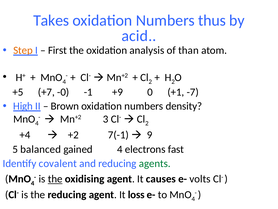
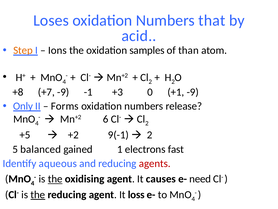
Takes: Takes -> Loses (51, 20)
thus: thus -> that (212, 20)
First: First -> Ions (57, 50)
analysis: analysis -> samples (147, 50)
+5: +5 -> +8 (18, 92)
+7 -0: -0 -> -9 (63, 92)
+9: +9 -> +3 (118, 92)
+1 -7: -7 -> -9 (193, 92)
High: High -> Only (23, 106)
Brown: Brown -> Forms (65, 106)
density: density -> release (184, 106)
3: 3 -> 6 (106, 119)
+4: +4 -> +5 (25, 135)
7(-1: 7(-1 -> 9(-1 (118, 135)
9: 9 -> 2 (150, 135)
gained 4: 4 -> 1 (120, 149)
covalent: covalent -> aqueous (58, 163)
agents colour: green -> red (155, 163)
volts: volts -> need (200, 179)
the underline: none -> present (38, 194)
